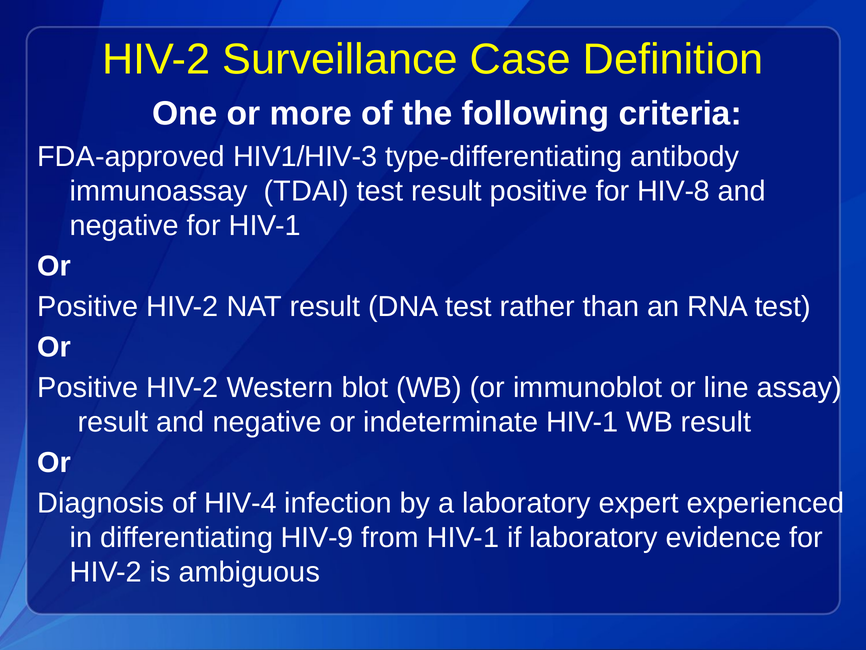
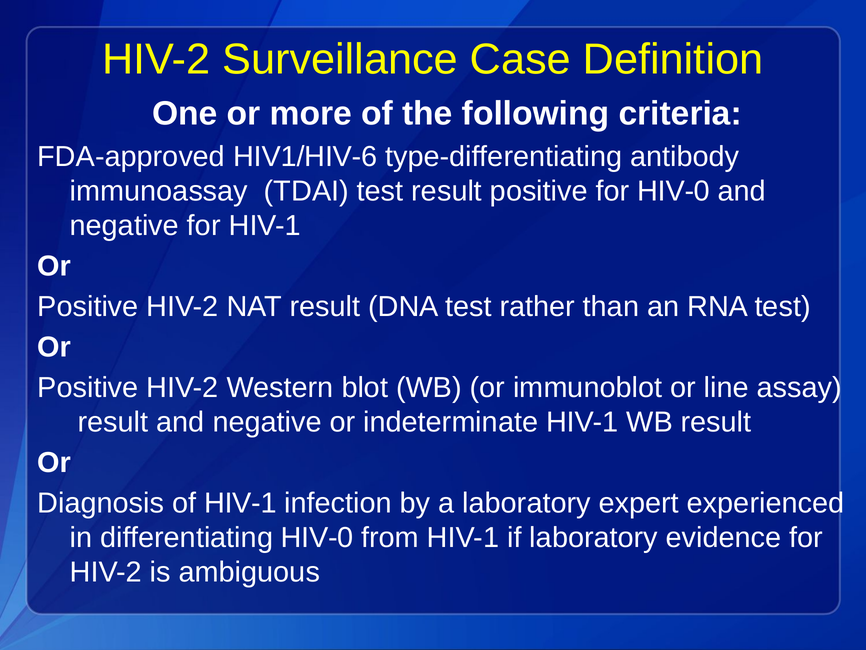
HIV1/HIV-3: HIV1/HIV-3 -> HIV1/HIV-6 (305, 156)
for HIV-8: HIV-8 -> HIV-0 (674, 191)
of HIV-4: HIV-4 -> HIV-1 (240, 503)
differentiating HIV-9: HIV-9 -> HIV-0 (317, 537)
